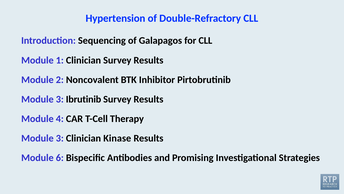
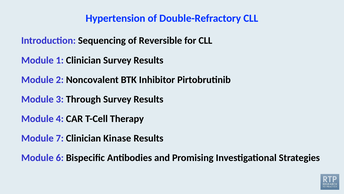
Galapagos: Galapagos -> Reversible (160, 41)
Ibrutinib: Ibrutinib -> Through (83, 99)
3: 3 -> 7 (60, 138)
